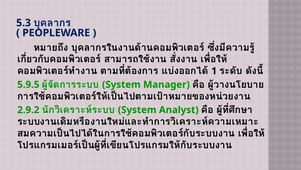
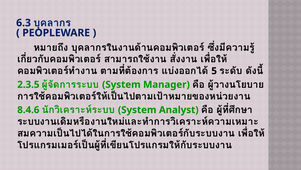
5.3: 5.3 -> 6.3 (24, 23)
1: 1 -> 5 (214, 71)
5.9.5: 5.9.5 -> 2.3.5 (28, 84)
2.9.2: 2.9.2 -> 8.4.6 (28, 109)
